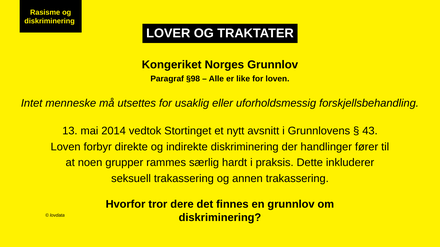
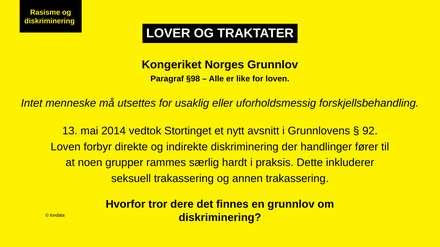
43: 43 -> 92 (370, 131)
